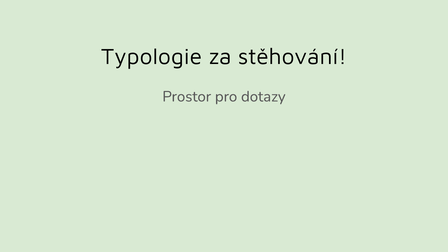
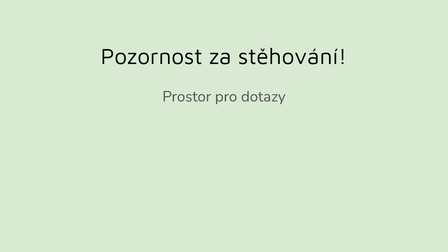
Typologie: Typologie -> Pozornost (152, 57)
